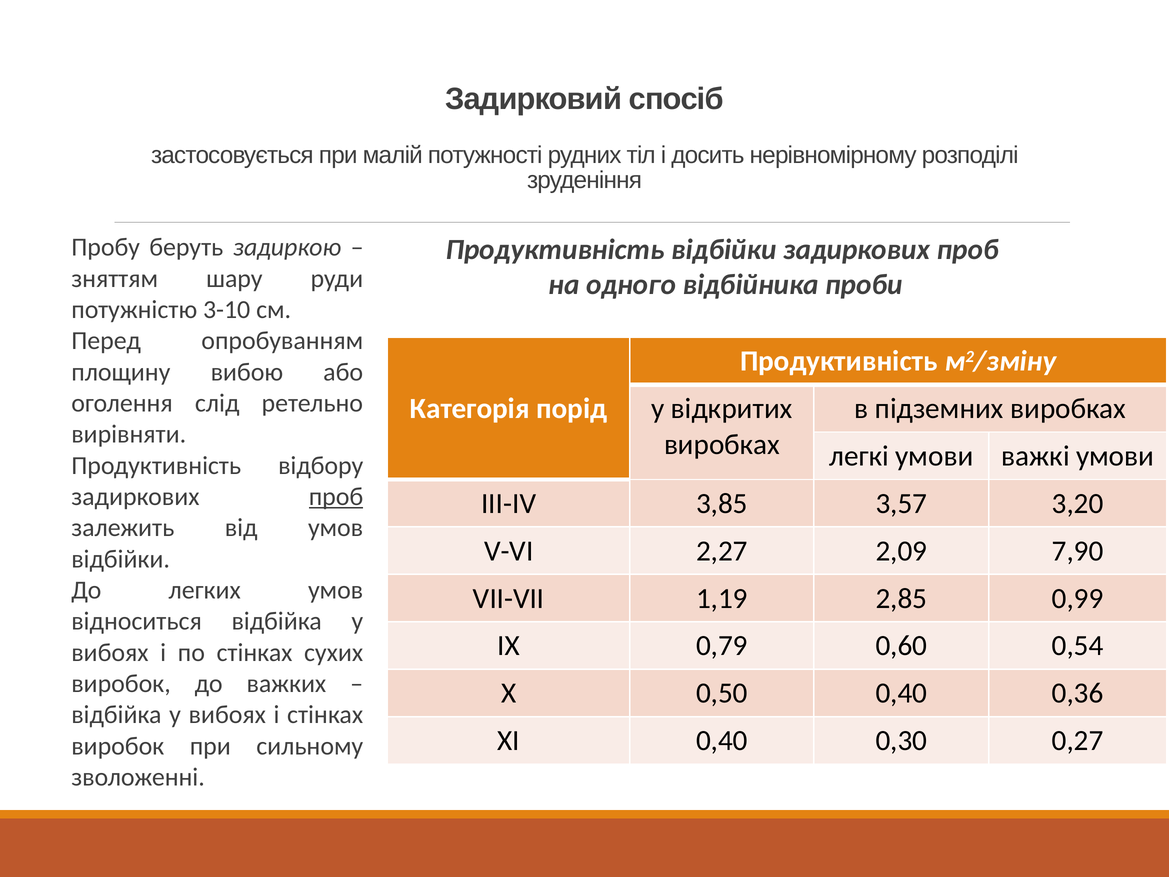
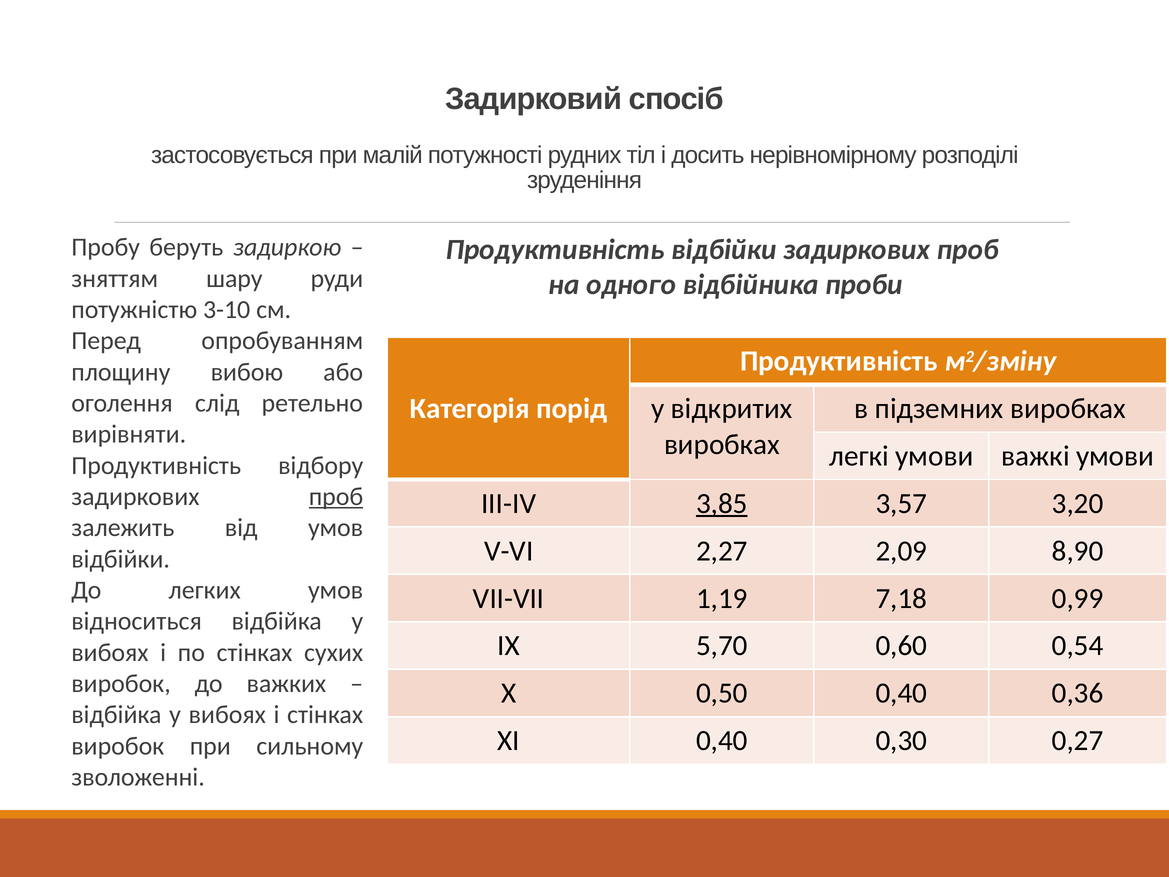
3,85 underline: none -> present (722, 503)
7,90: 7,90 -> 8,90 (1078, 551)
2,85: 2,85 -> 7,18 (901, 598)
0,79: 0,79 -> 5,70 (722, 646)
